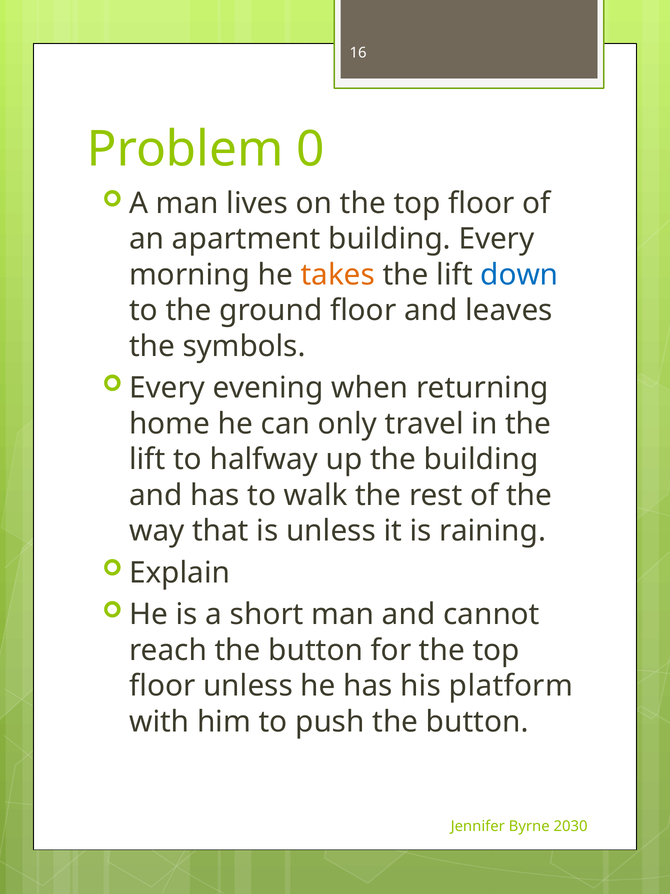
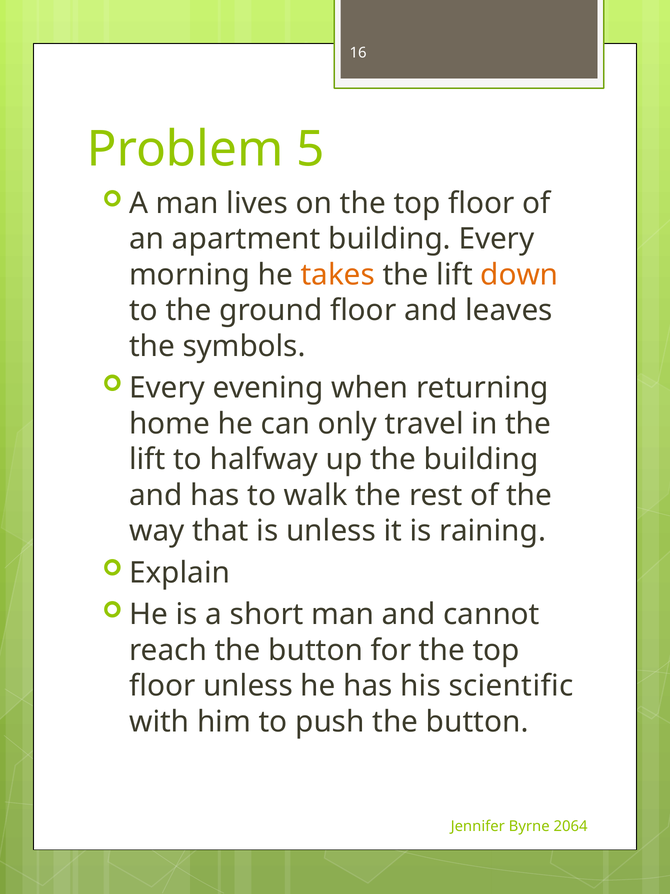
0: 0 -> 5 (311, 149)
down colour: blue -> orange (519, 275)
platform: platform -> scientific (511, 685)
2030: 2030 -> 2064 (571, 826)
